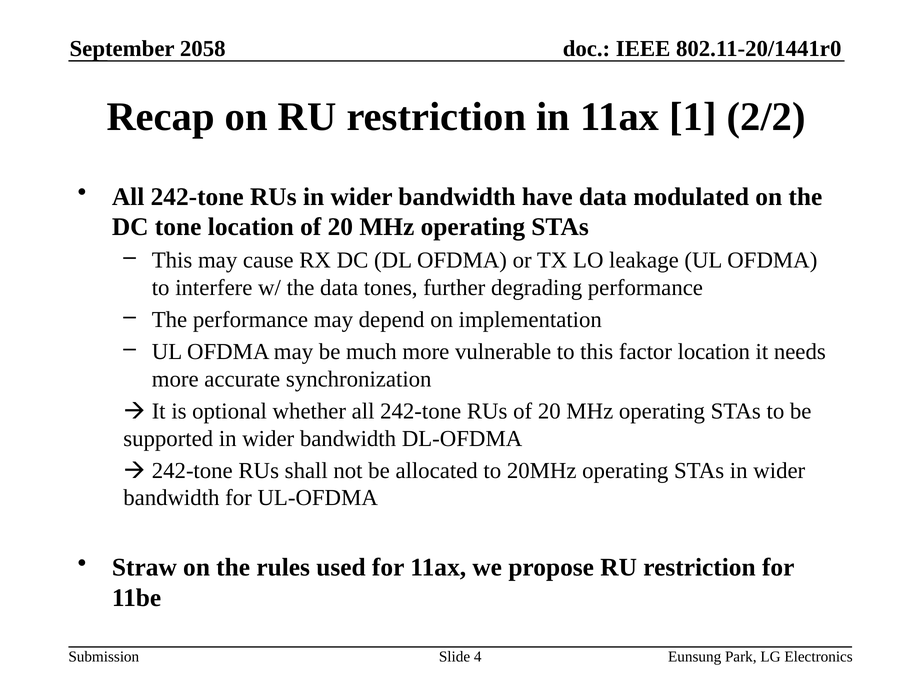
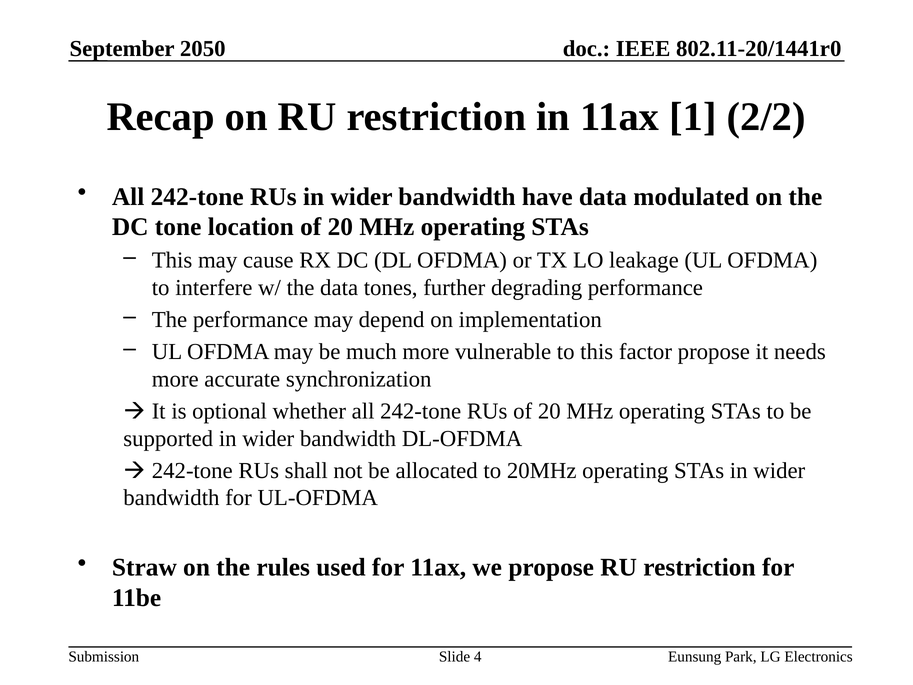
2058: 2058 -> 2050 (203, 49)
factor location: location -> propose (714, 352)
